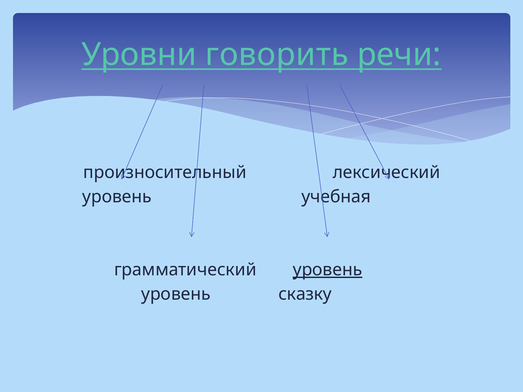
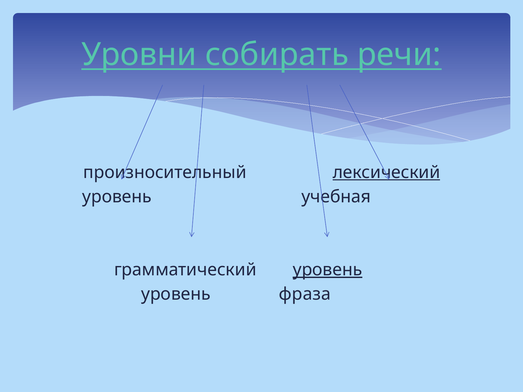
говорить: говорить -> собирать (277, 55)
лексический underline: none -> present (386, 172)
сказку: сказку -> фраза (305, 294)
